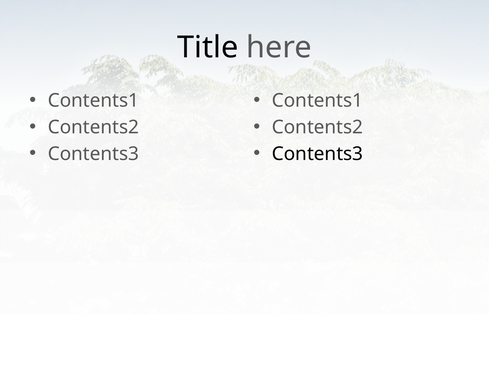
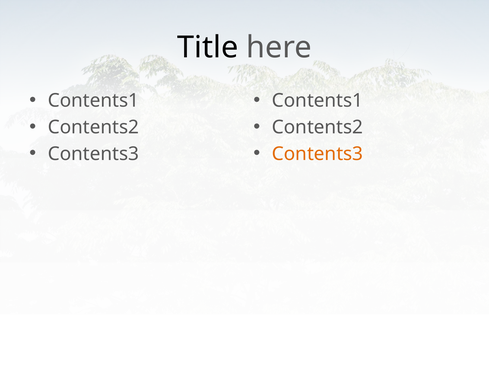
Contents3 colour: black -> orange (317, 154)
